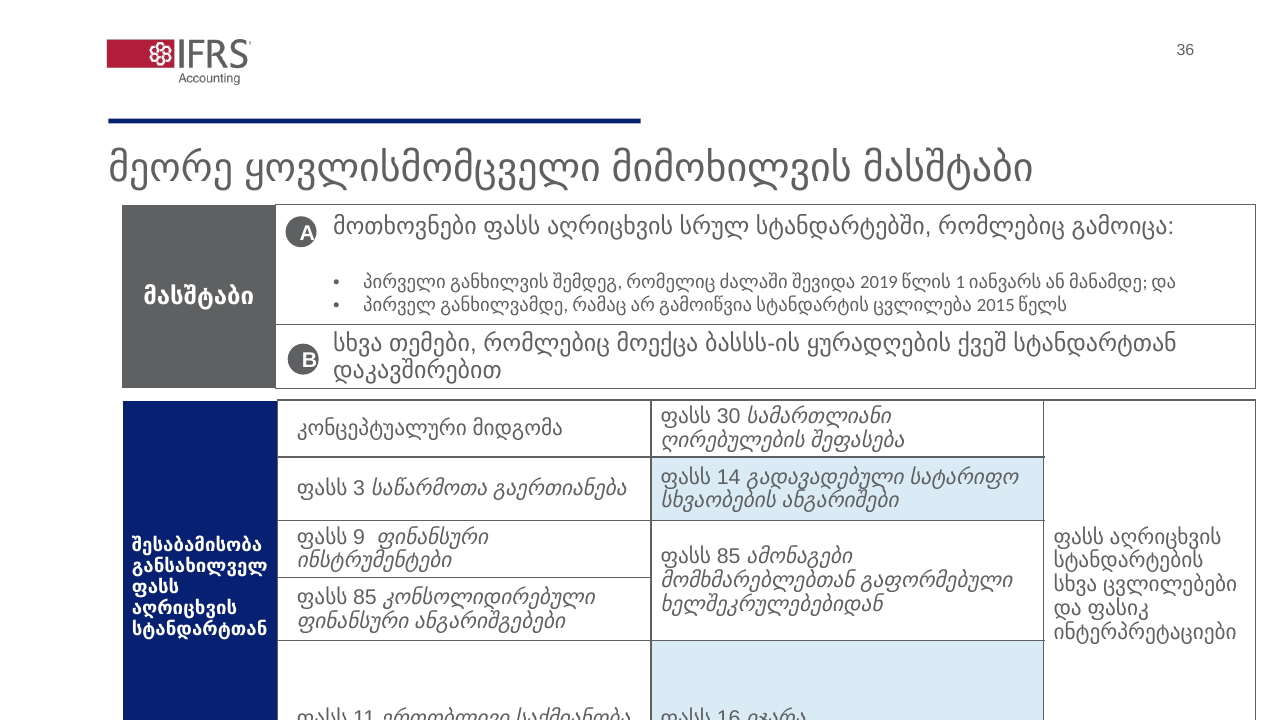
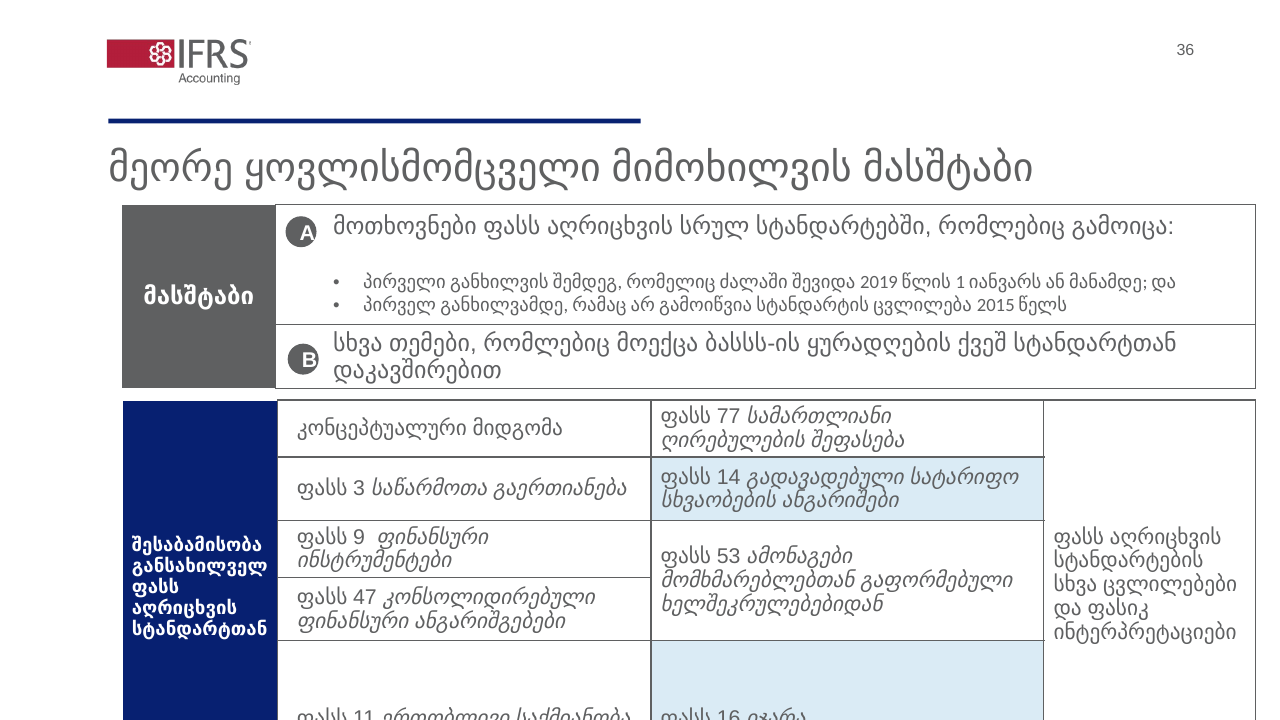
30: 30 -> 77 (729, 417)
ინსტრუმენტები ფასს 85: 85 -> 53 (729, 557)
85: 85 -> 47 (365, 597)
